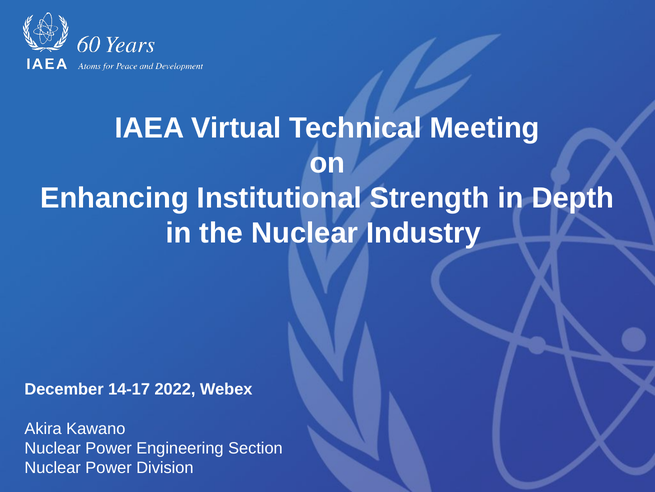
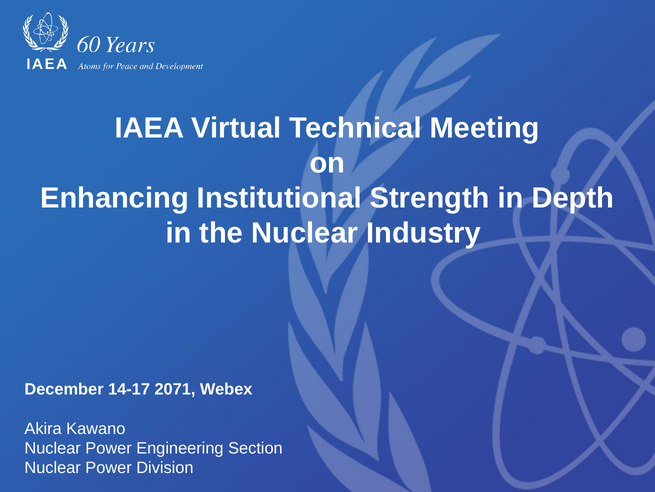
2022: 2022 -> 2071 (175, 389)
